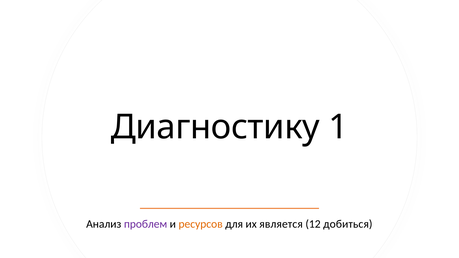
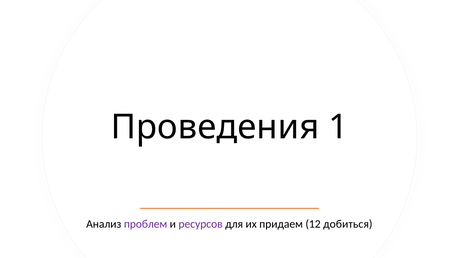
Диагностику: Диагностику -> Проведения (215, 127)
ресурсов colour: orange -> purple (201, 224)
является: является -> придаем (281, 224)
